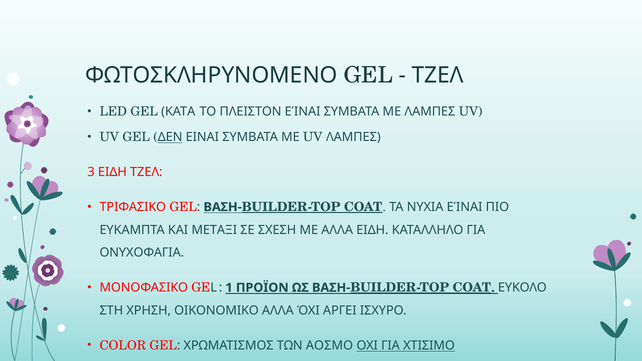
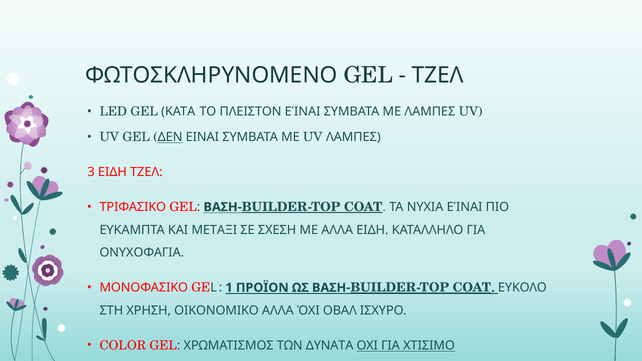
ΑΡΓΕΙ: ΑΡΓΕΙ -> ΟΒΑΛ (340, 311)
ΑΟΣΜΟ: ΑΟΣΜΟ -> ΔΥΝΑΤΑ (330, 345)
